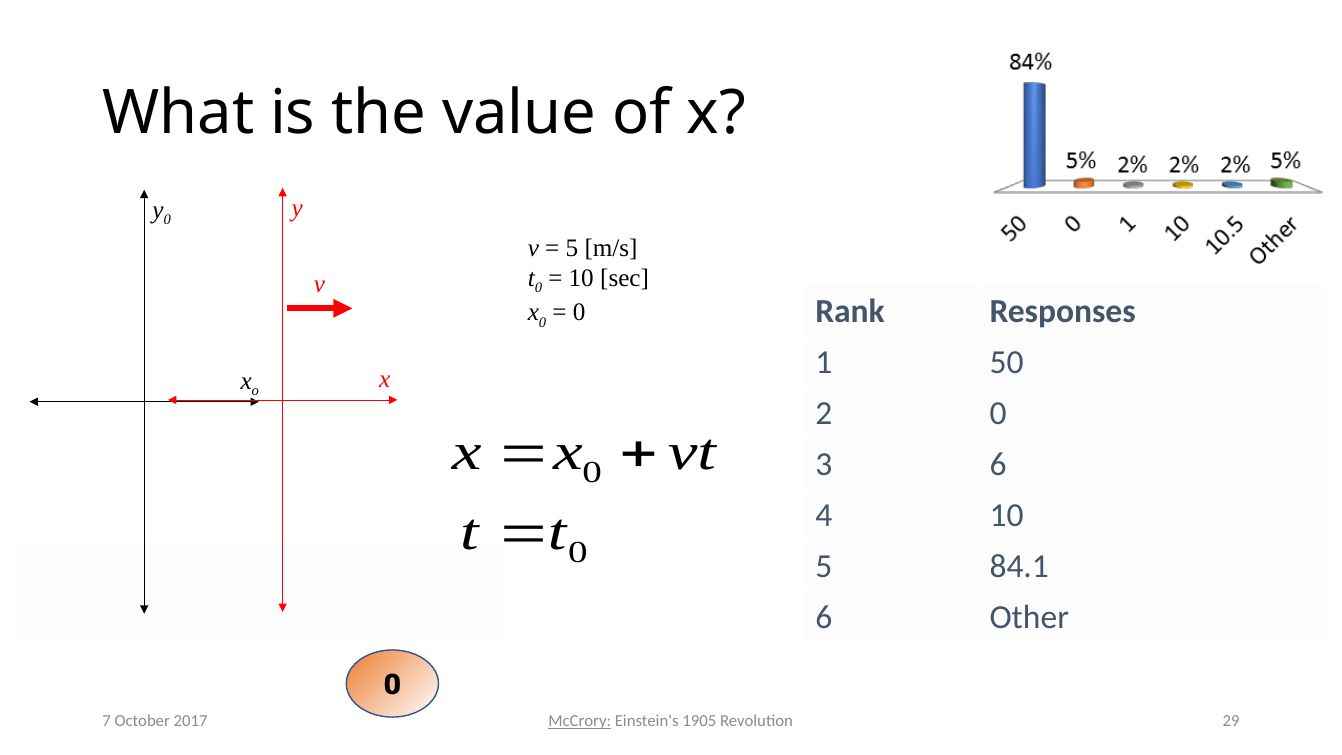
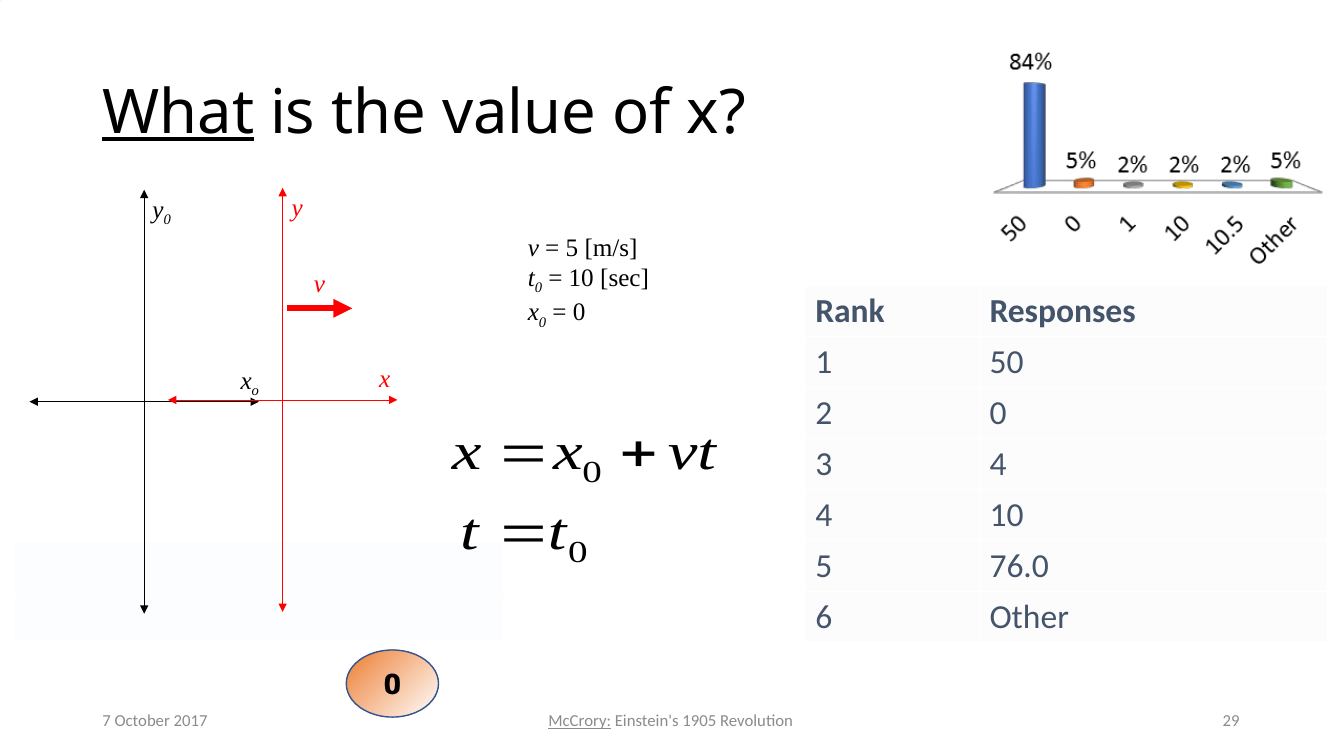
What underline: none -> present (178, 113)
3 6: 6 -> 4 (998, 464)
84.1: 84.1 -> 76.0 (1019, 566)
